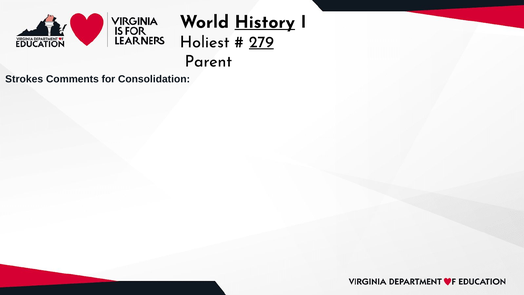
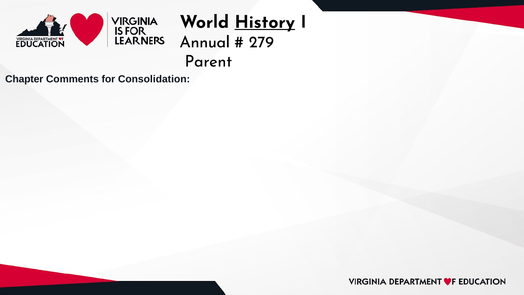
Holiest: Holiest -> Annual (205, 42)
279 underline: present -> none (261, 42)
Strokes: Strokes -> Chapter (24, 79)
